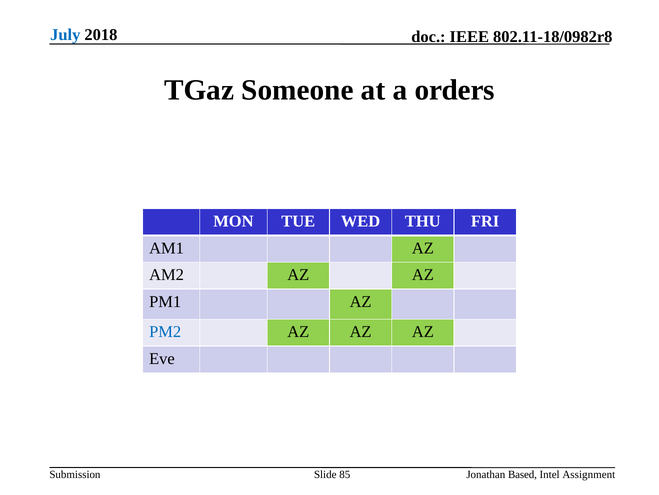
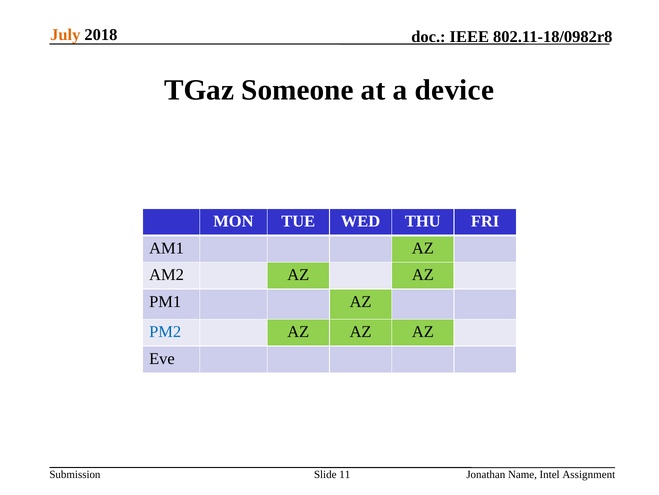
July colour: blue -> orange (65, 35)
orders: orders -> device (454, 90)
85: 85 -> 11 (345, 474)
Based: Based -> Name (522, 474)
